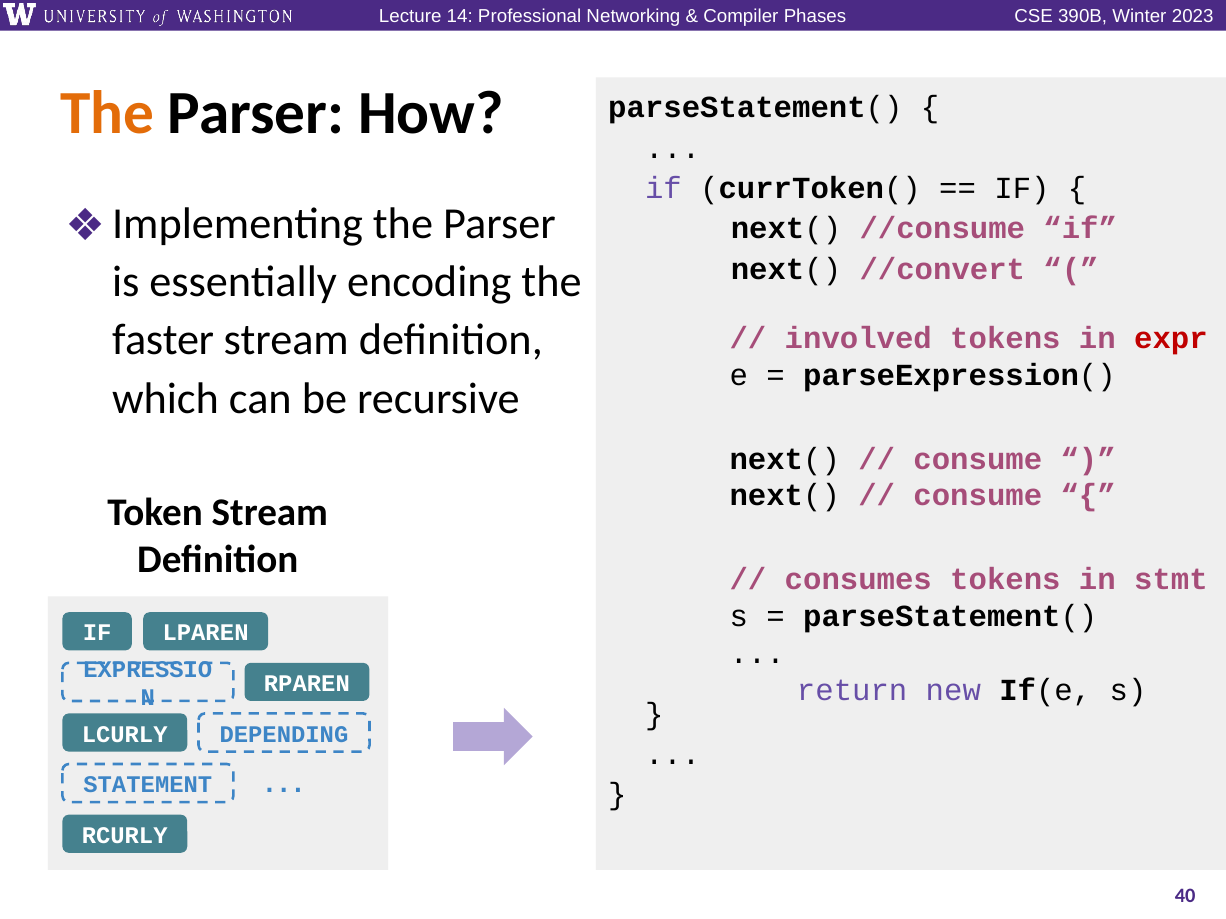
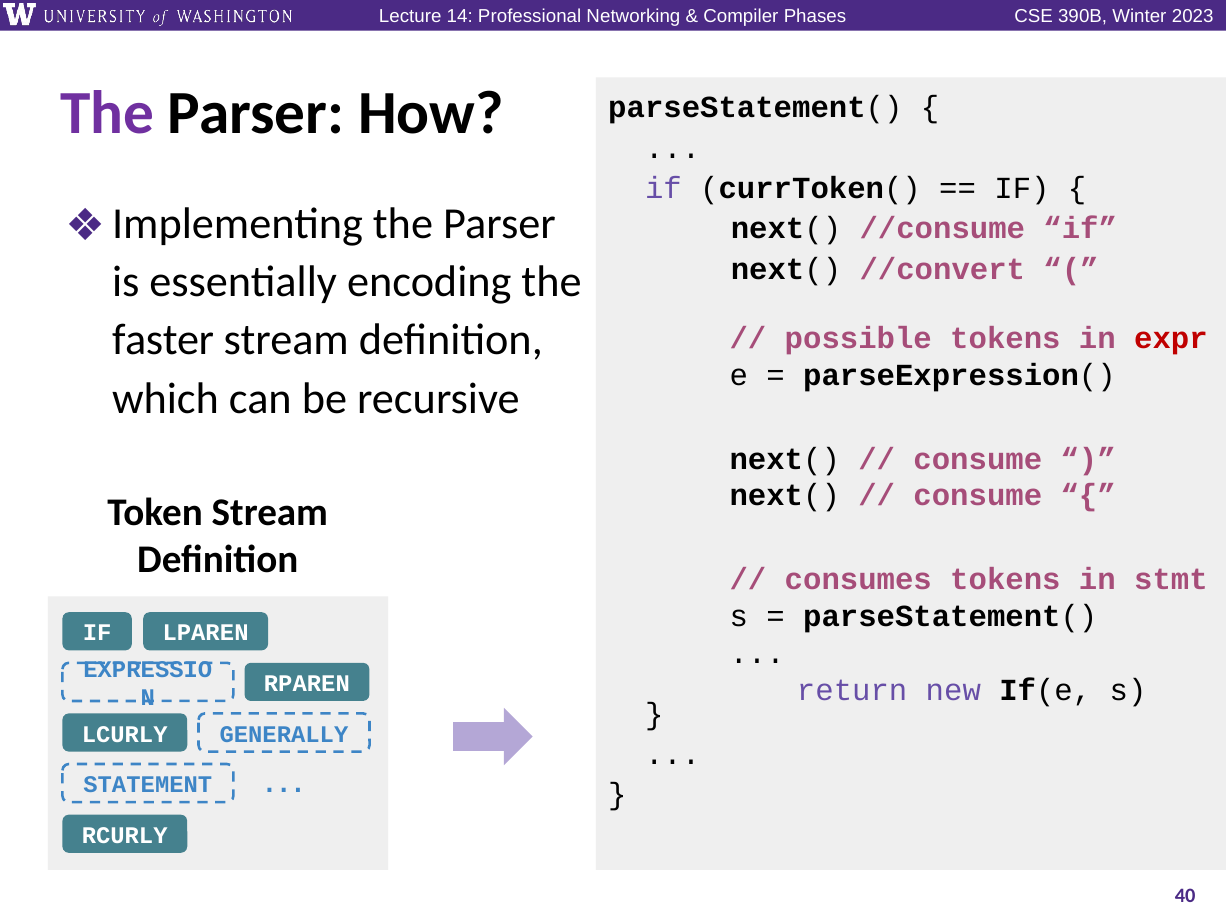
The colour: orange -> purple (107, 114)
involved: involved -> possible (858, 339)
DEPENDING: DEPENDING -> GENERALLY (284, 735)
